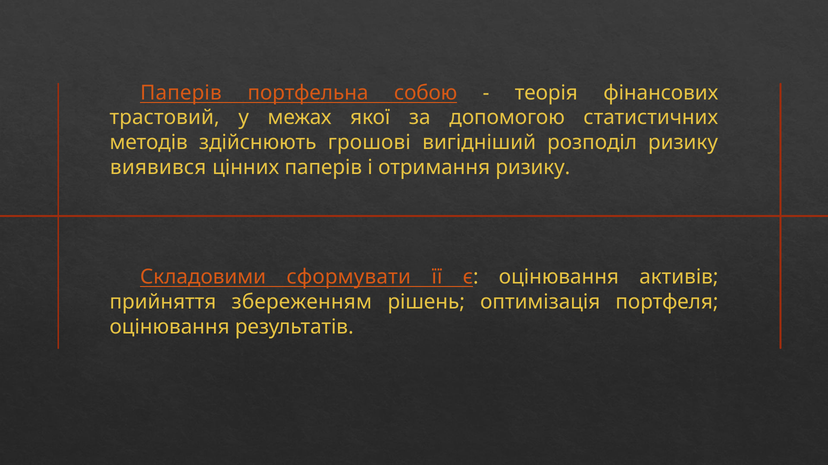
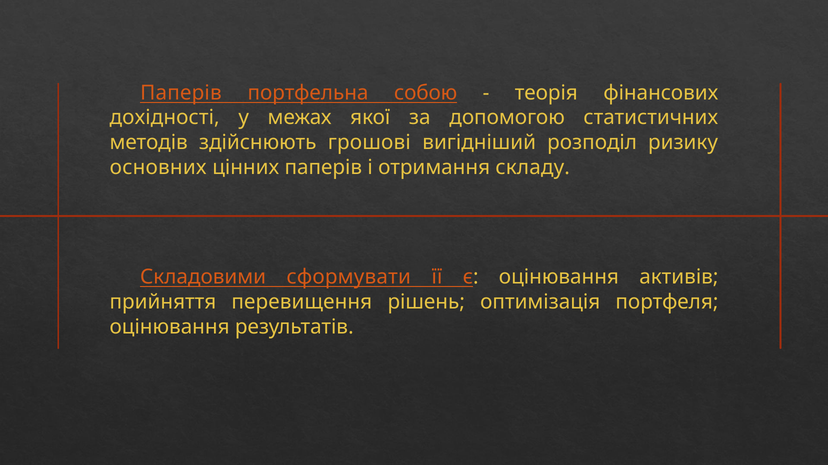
трастовий: трастовий -> дохідності (165, 118)
виявився: виявився -> основних (158, 168)
отримання ризику: ризику -> складу (533, 168)
збереженням: збереженням -> перевищення (302, 302)
